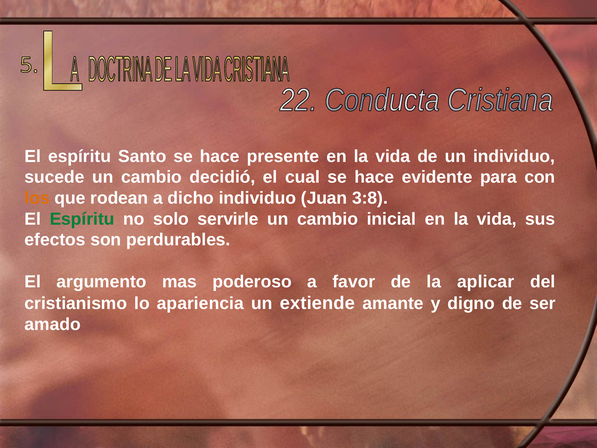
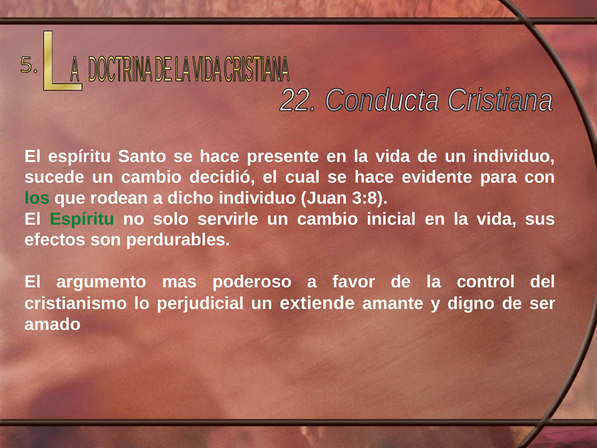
los colour: orange -> green (37, 198)
aplicar: aplicar -> control (486, 282)
apariencia: apariencia -> perjudicial (200, 303)
